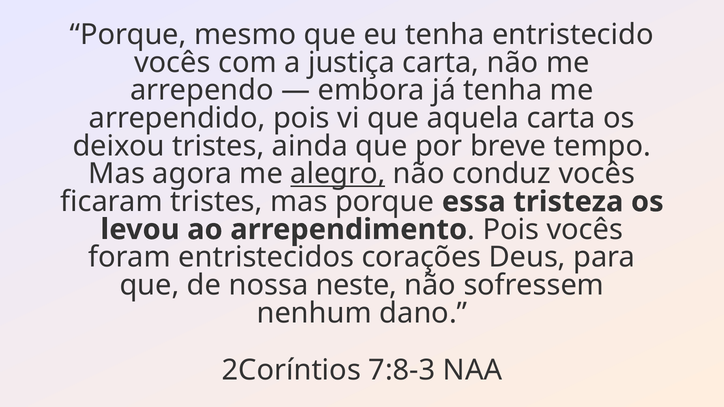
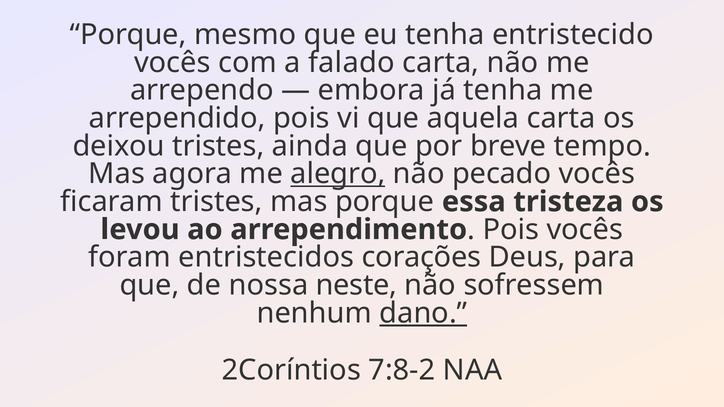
justiça: justiça -> falado (351, 62)
conduz: conduz -> pecado (502, 174)
dano underline: none -> present (423, 313)
7:8-3: 7:8-3 -> 7:8-2 (402, 370)
